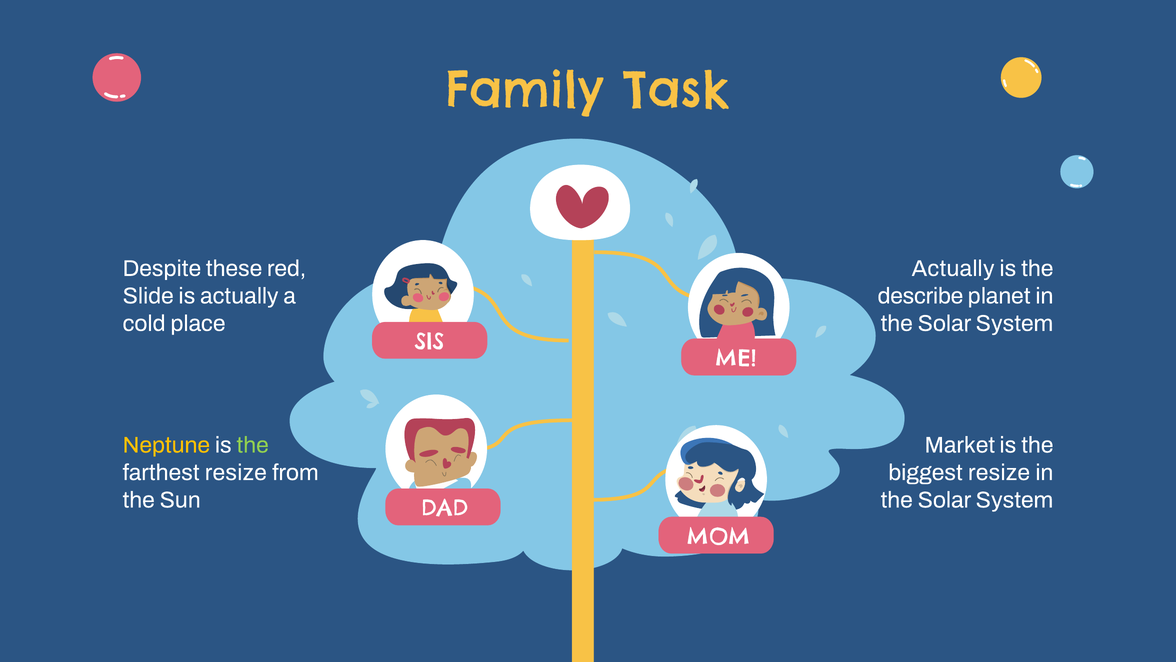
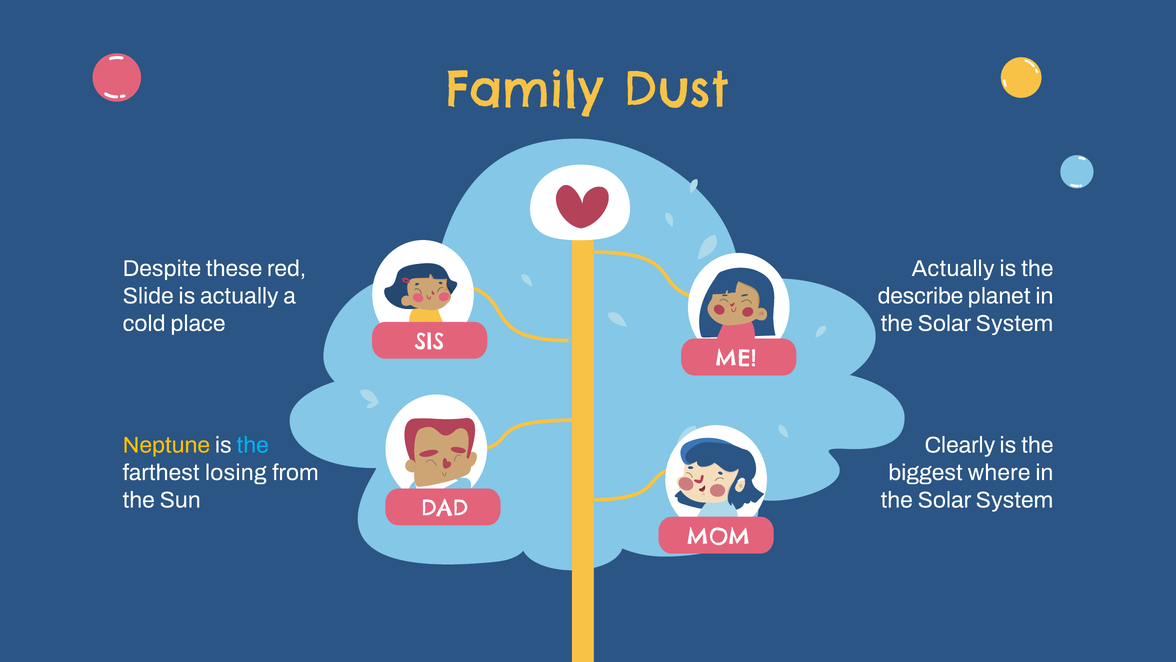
Task: Task -> Dust (676, 90)
the colour: light green -> light blue (253, 445)
Market: Market -> Clearly (960, 445)
farthest resize: resize -> losing (236, 472)
biggest resize: resize -> where (999, 472)
